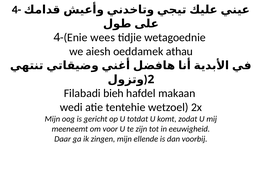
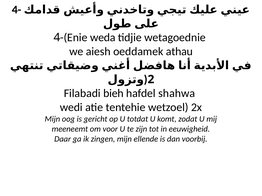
wees: wees -> weda (103, 38)
makaan: makaan -> shahwa (177, 94)
